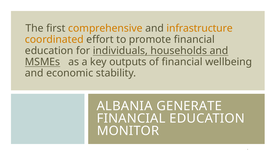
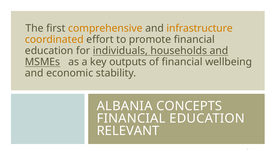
GENERATE: GENERATE -> CONCEPTS (189, 106)
MONITOR: MONITOR -> RELEVANT (128, 131)
